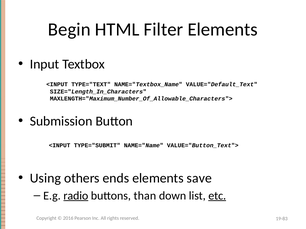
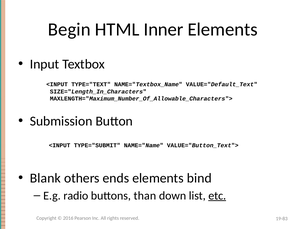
Filter: Filter -> Inner (164, 30)
Using: Using -> Blank (45, 178)
save: save -> bind (199, 178)
radio underline: present -> none (76, 196)
